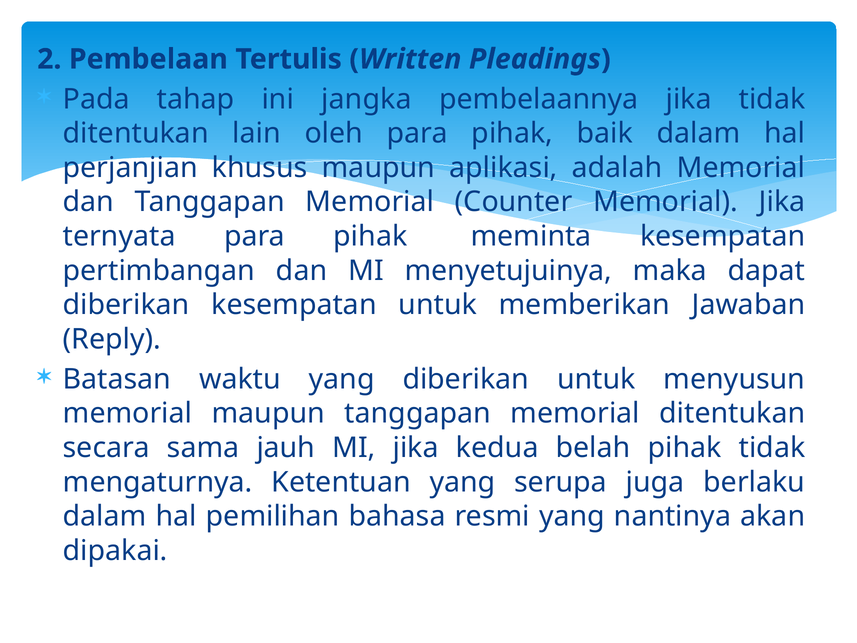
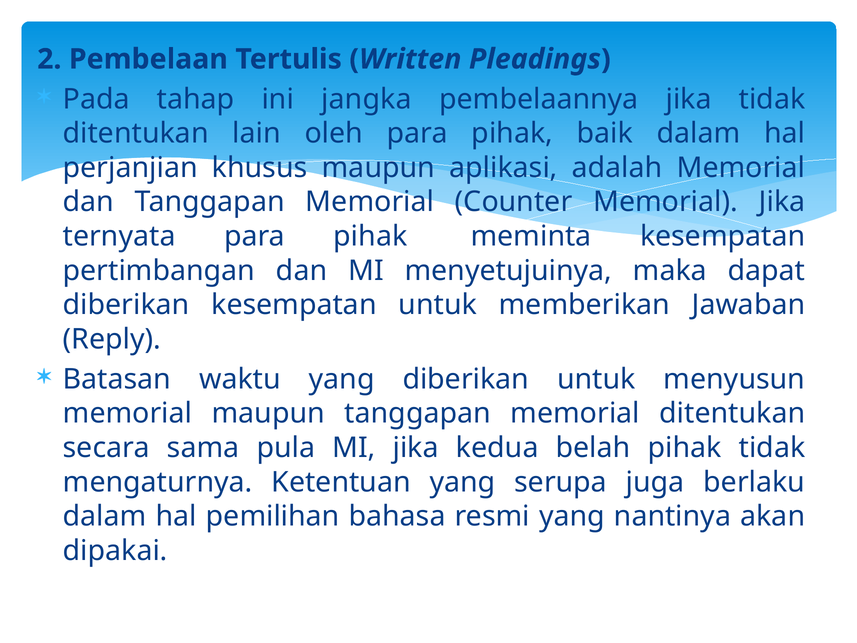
jauh: jauh -> pula (286, 448)
